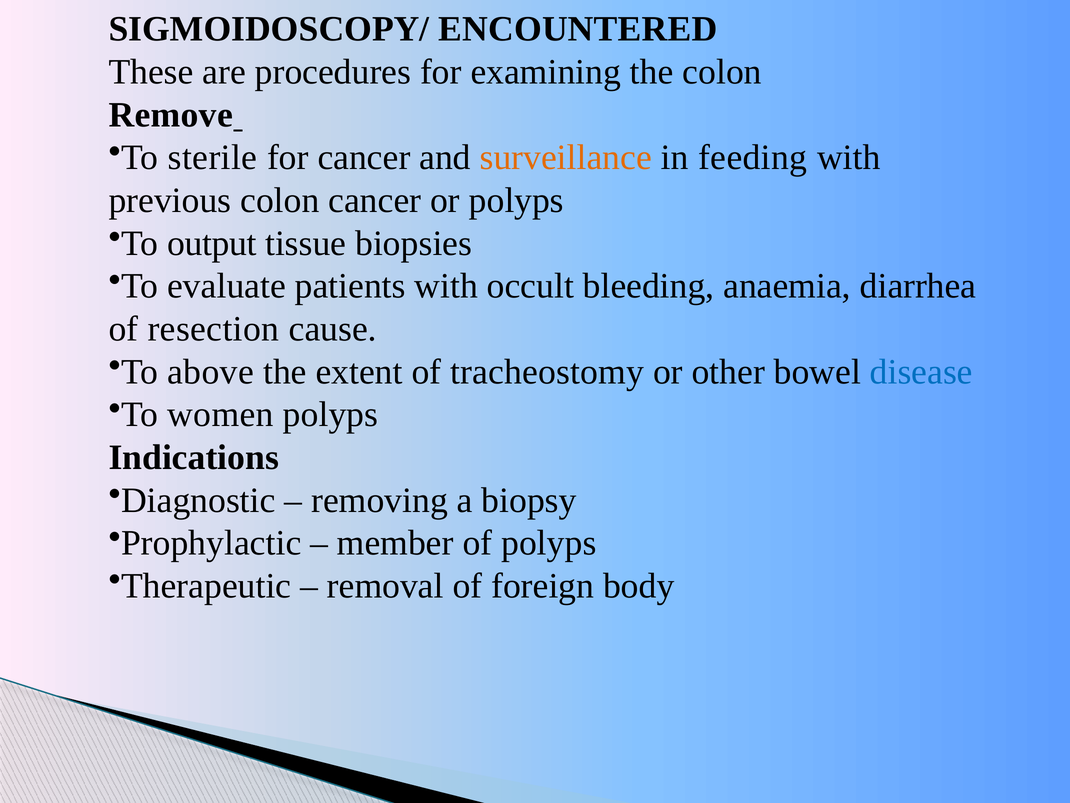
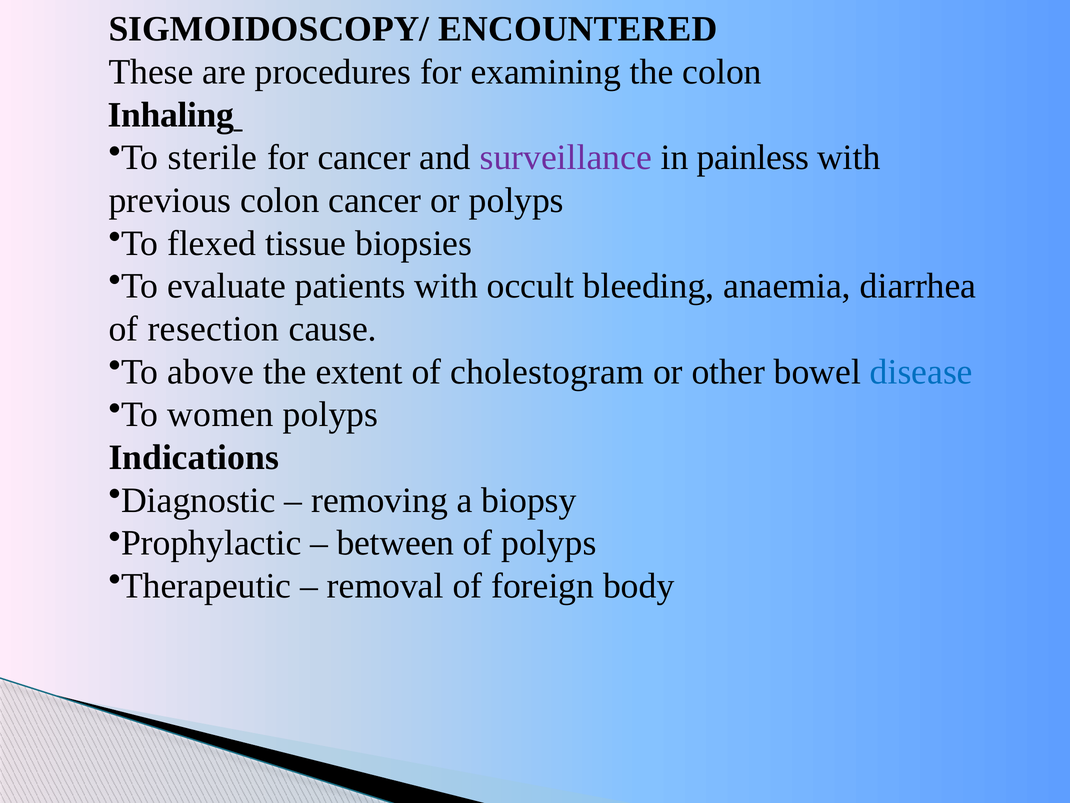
Remove: Remove -> Inhaling (171, 115)
surveillance colour: orange -> purple (566, 158)
feeding: feeding -> painless (753, 158)
output: output -> flexed (212, 243)
tracheostomy: tracheostomy -> cholestogram (547, 372)
member: member -> between (395, 543)
